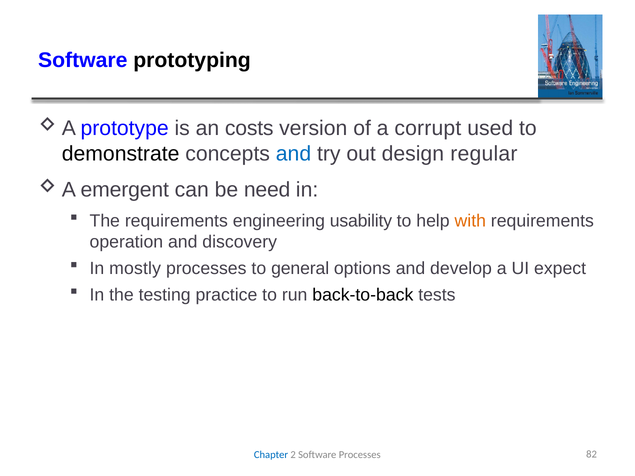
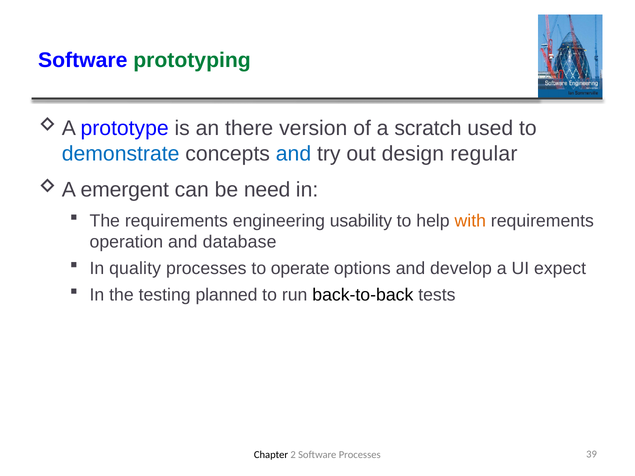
prototyping colour: black -> green (192, 60)
costs: costs -> there (249, 128)
corrupt: corrupt -> scratch (428, 128)
demonstrate colour: black -> blue (121, 154)
discovery: discovery -> database (240, 242)
mostly: mostly -> quality (135, 268)
general: general -> operate (300, 268)
practice: practice -> planned (226, 295)
Chapter colour: blue -> black (271, 455)
82: 82 -> 39 (592, 455)
